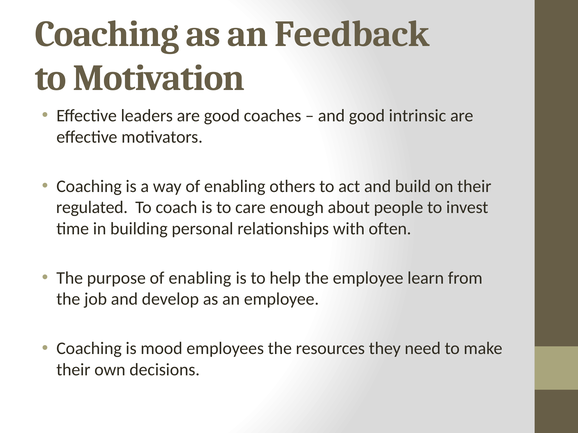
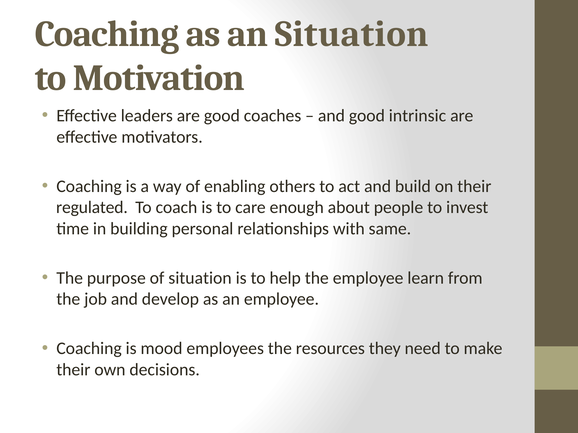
an Feedback: Feedback -> Situation (352, 34)
often: often -> same (390, 229)
purpose of enabling: enabling -> situation (200, 278)
